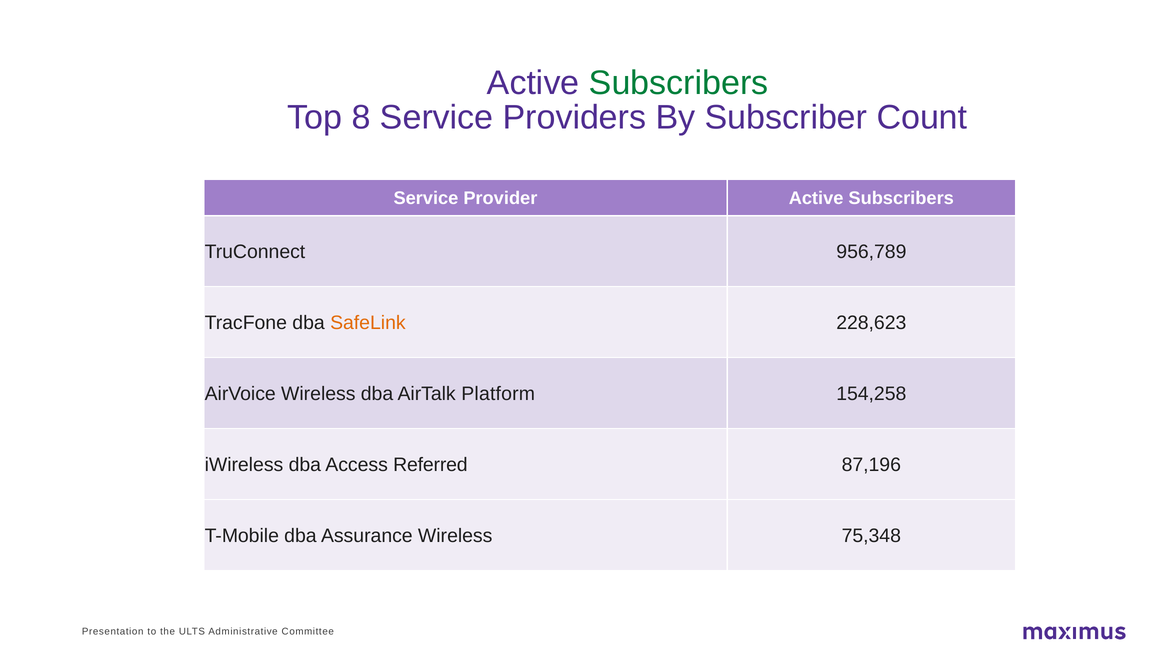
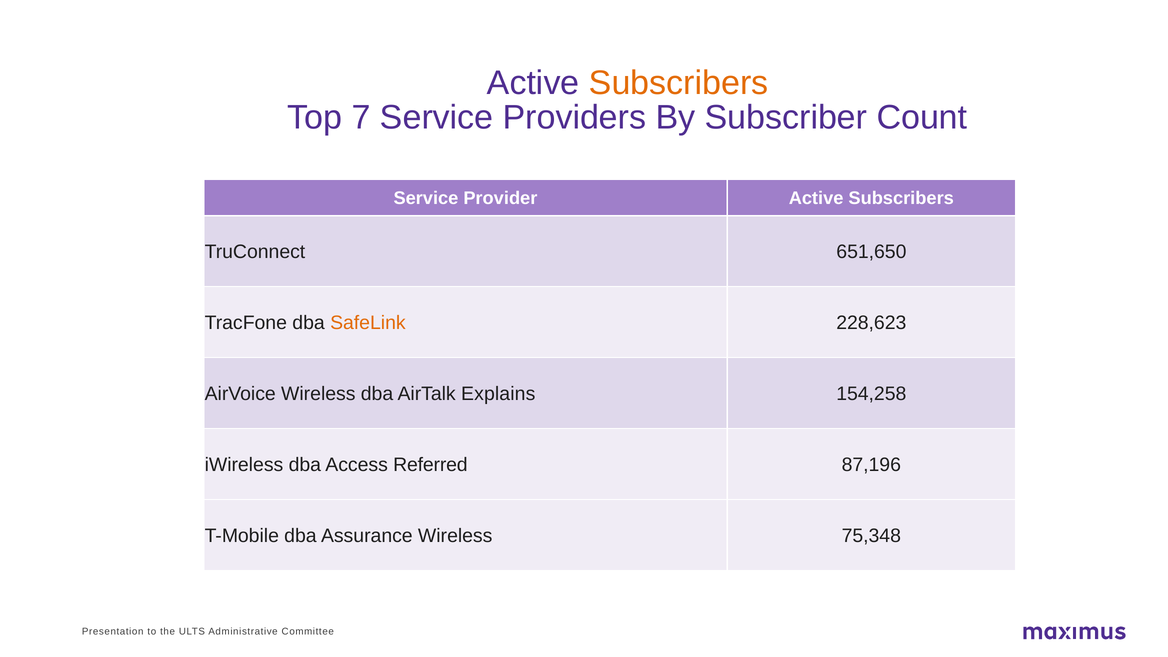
Subscribers colour: green -> orange (679, 83)
8: 8 -> 7 (361, 118)
956,789: 956,789 -> 651,650 (871, 252)
Platform: Platform -> Explains (498, 394)
